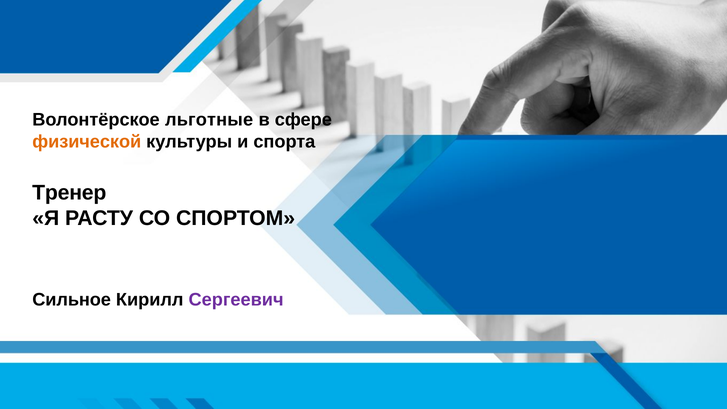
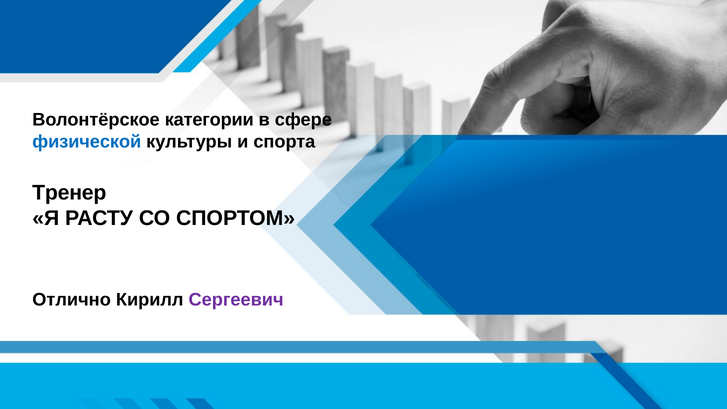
льготные: льготные -> категории (209, 120)
физической colour: orange -> blue (87, 142)
Сильное: Сильное -> Отлично (72, 300)
